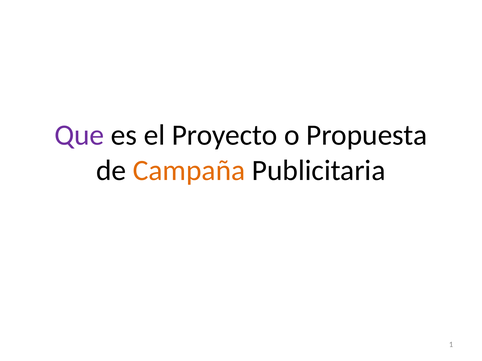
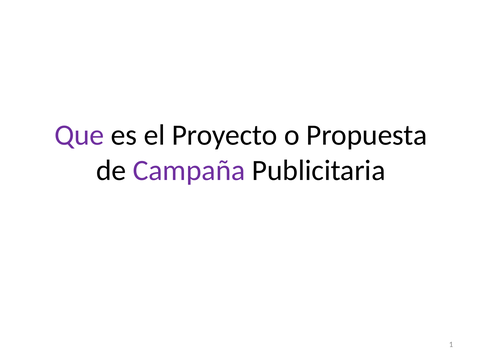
Campaña colour: orange -> purple (189, 171)
